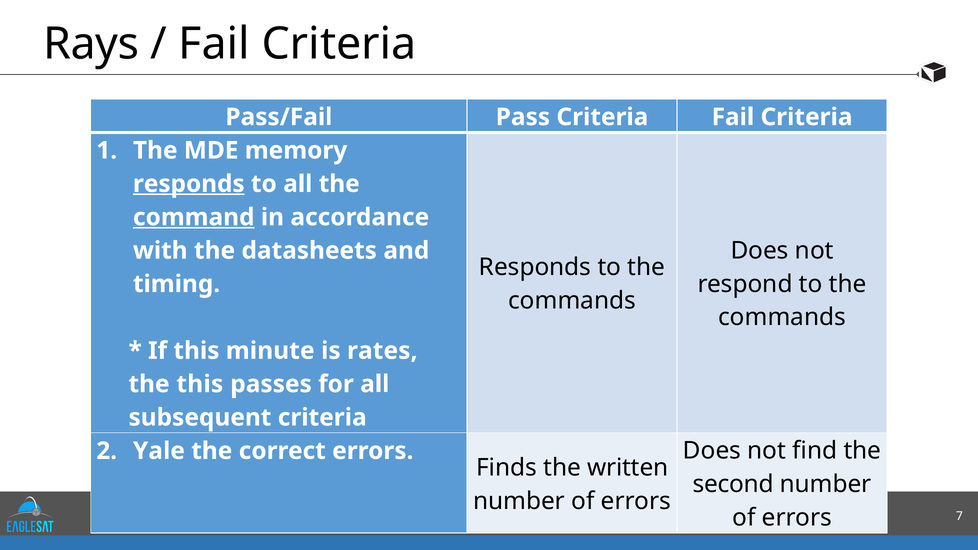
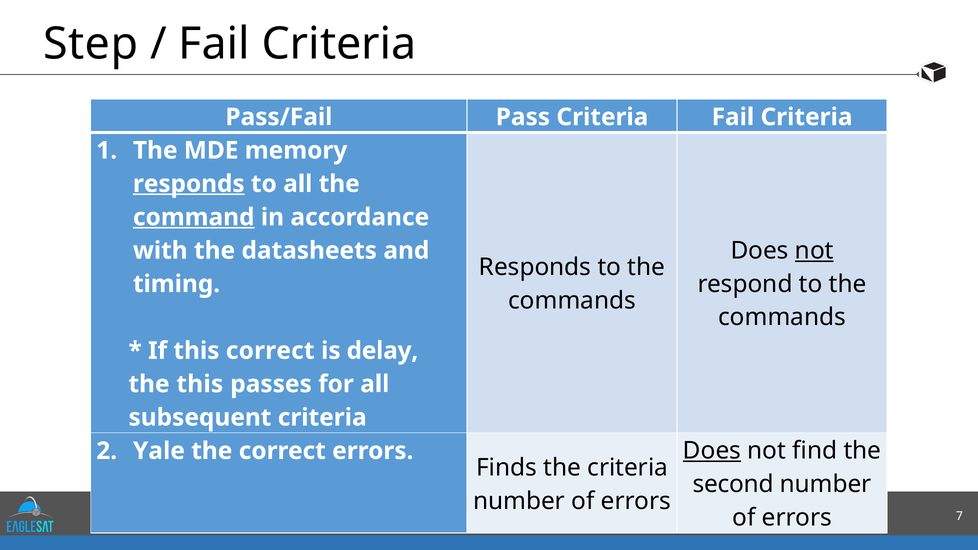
Rays: Rays -> Step (91, 44)
not underline: none -> present (814, 251)
this minute: minute -> correct (270, 351)
rates: rates -> delay (382, 351)
Does underline: none -> present (712, 451)
the written: written -> criteria (628, 468)
